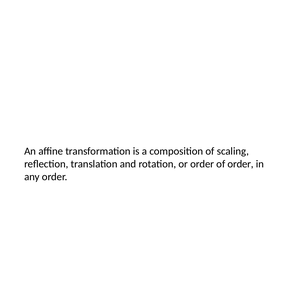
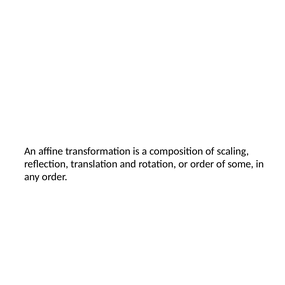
of order: order -> some (241, 164)
